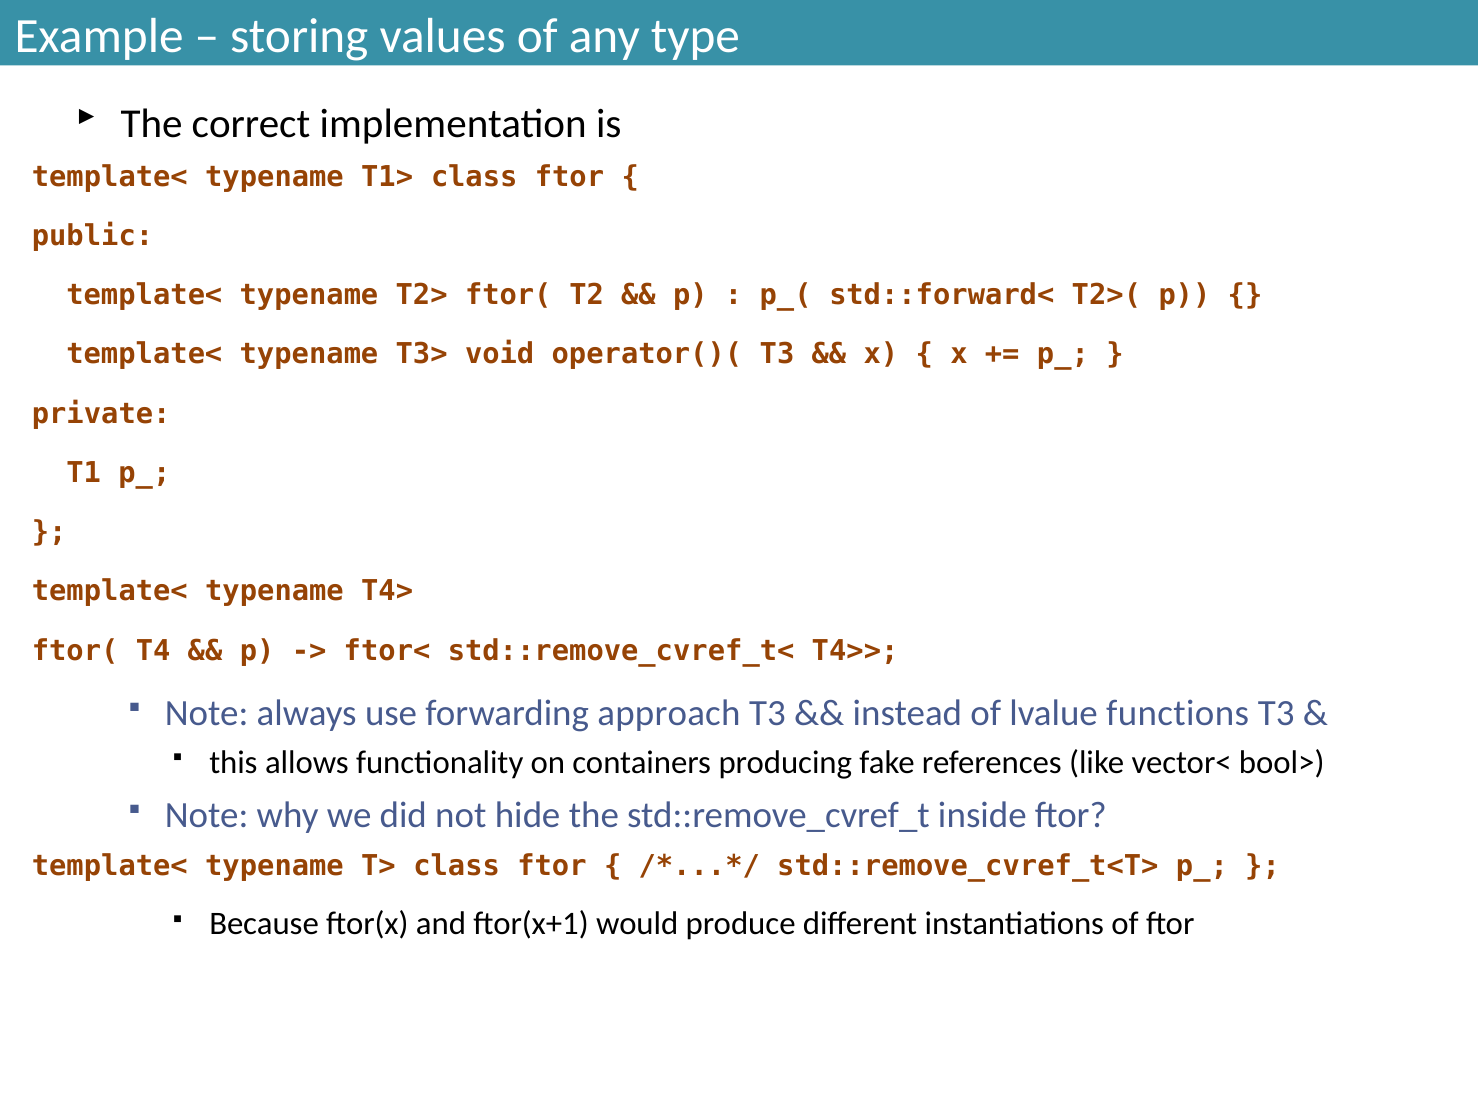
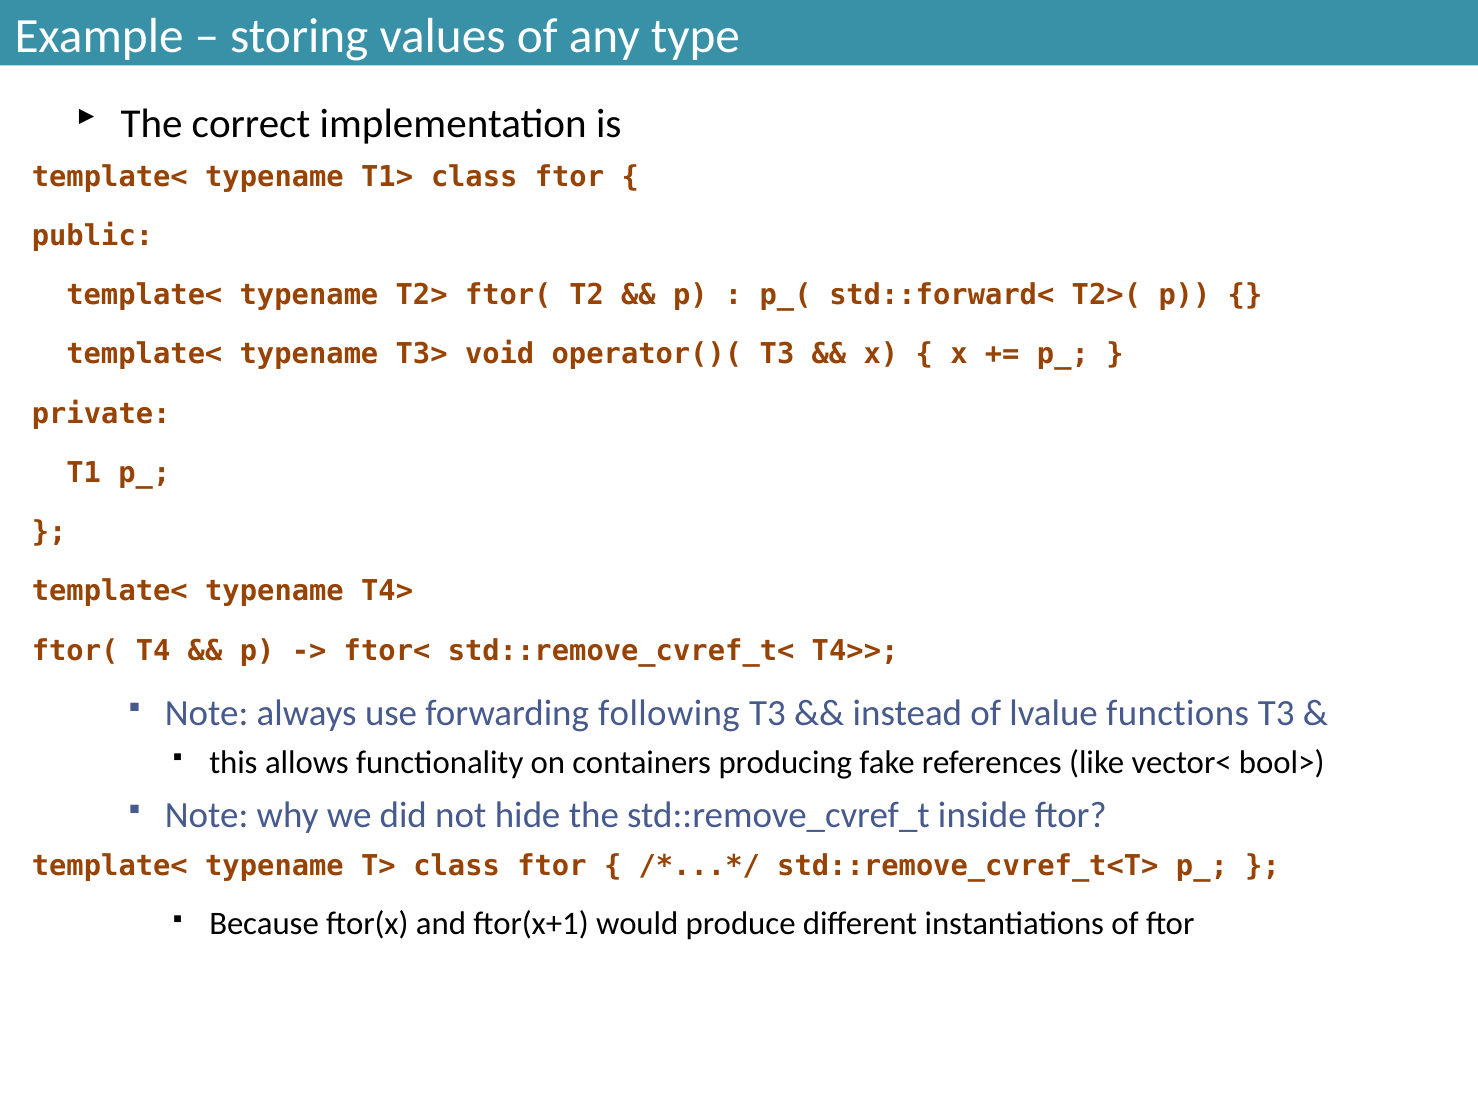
approach: approach -> following (669, 713)
